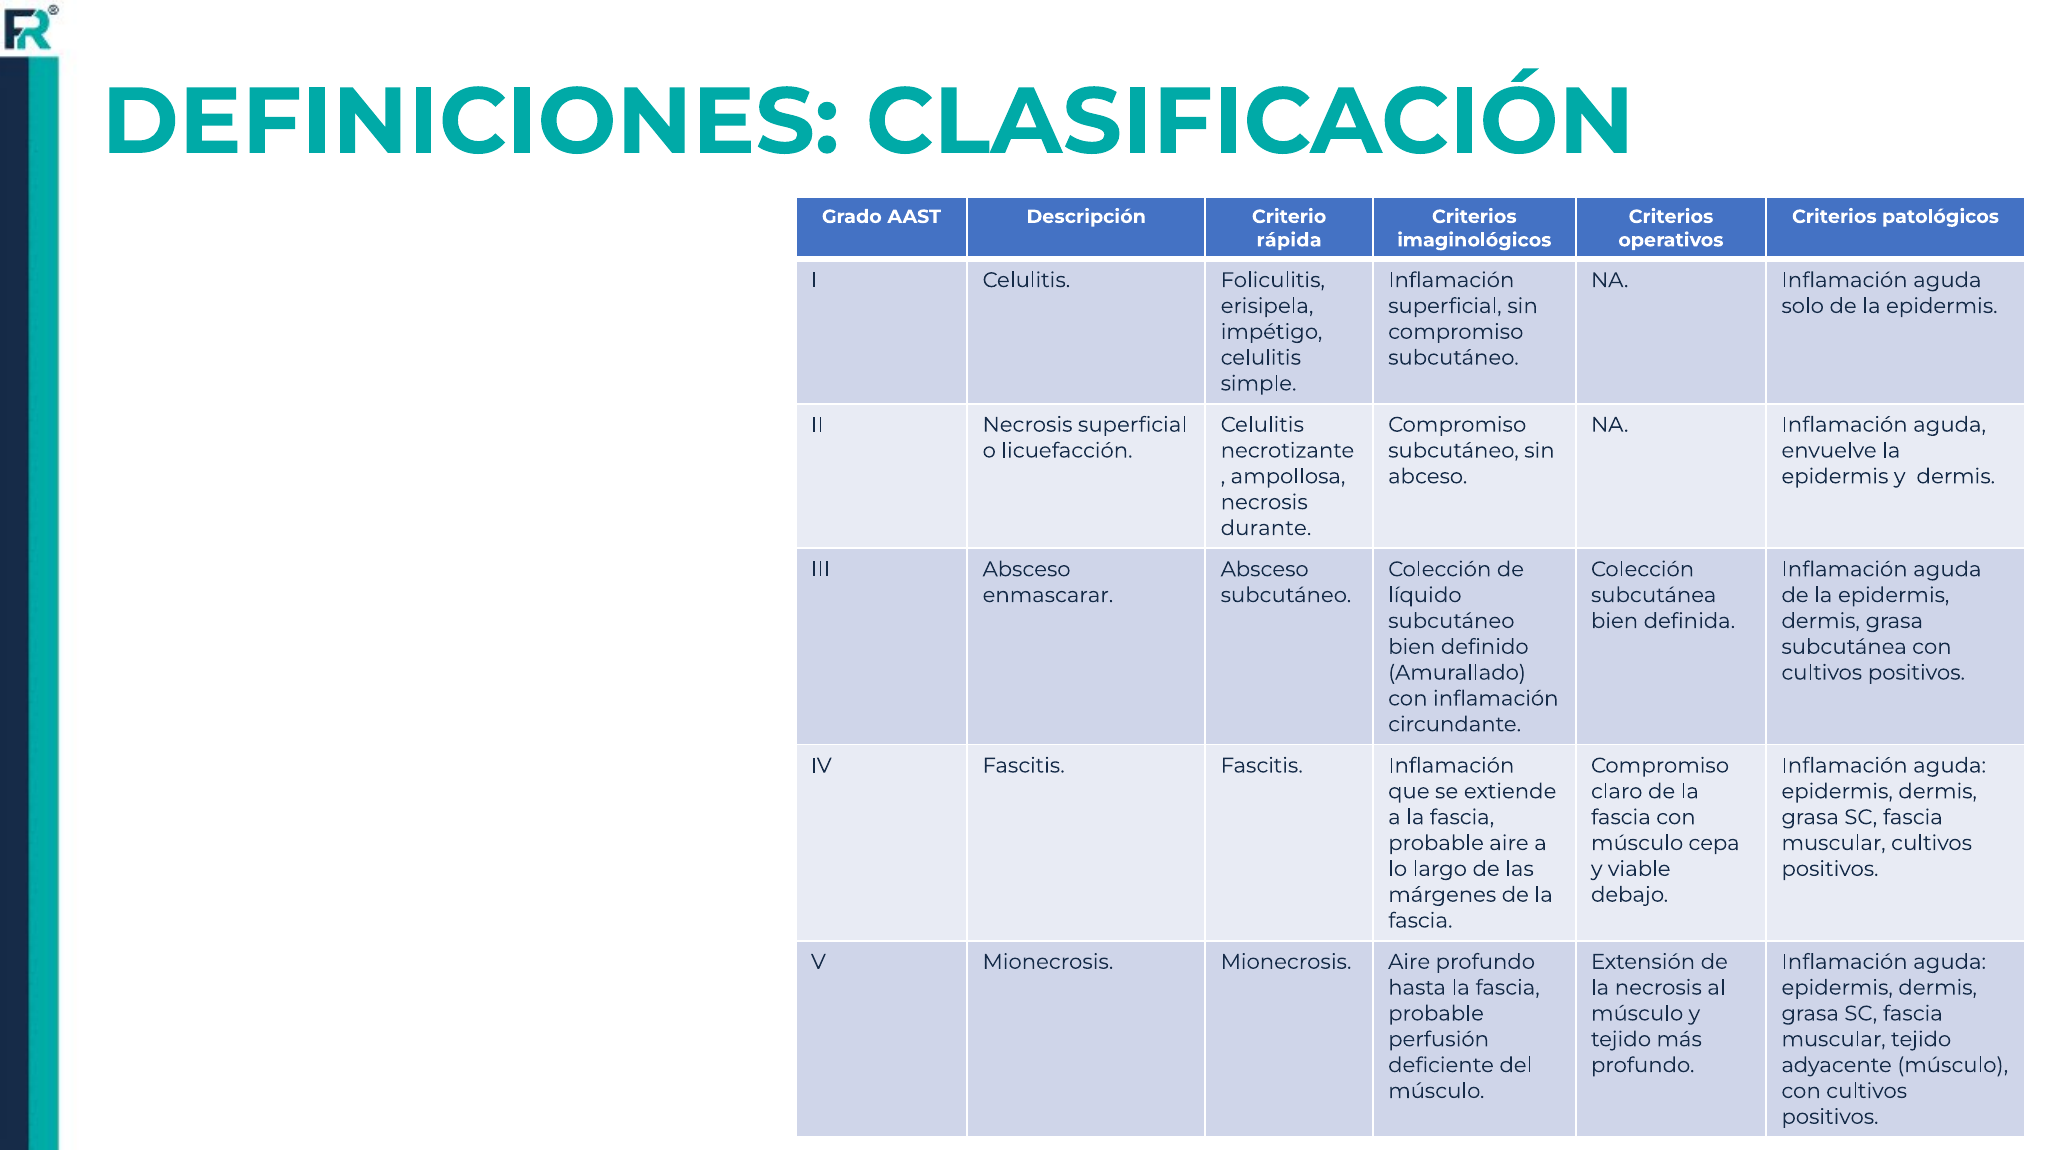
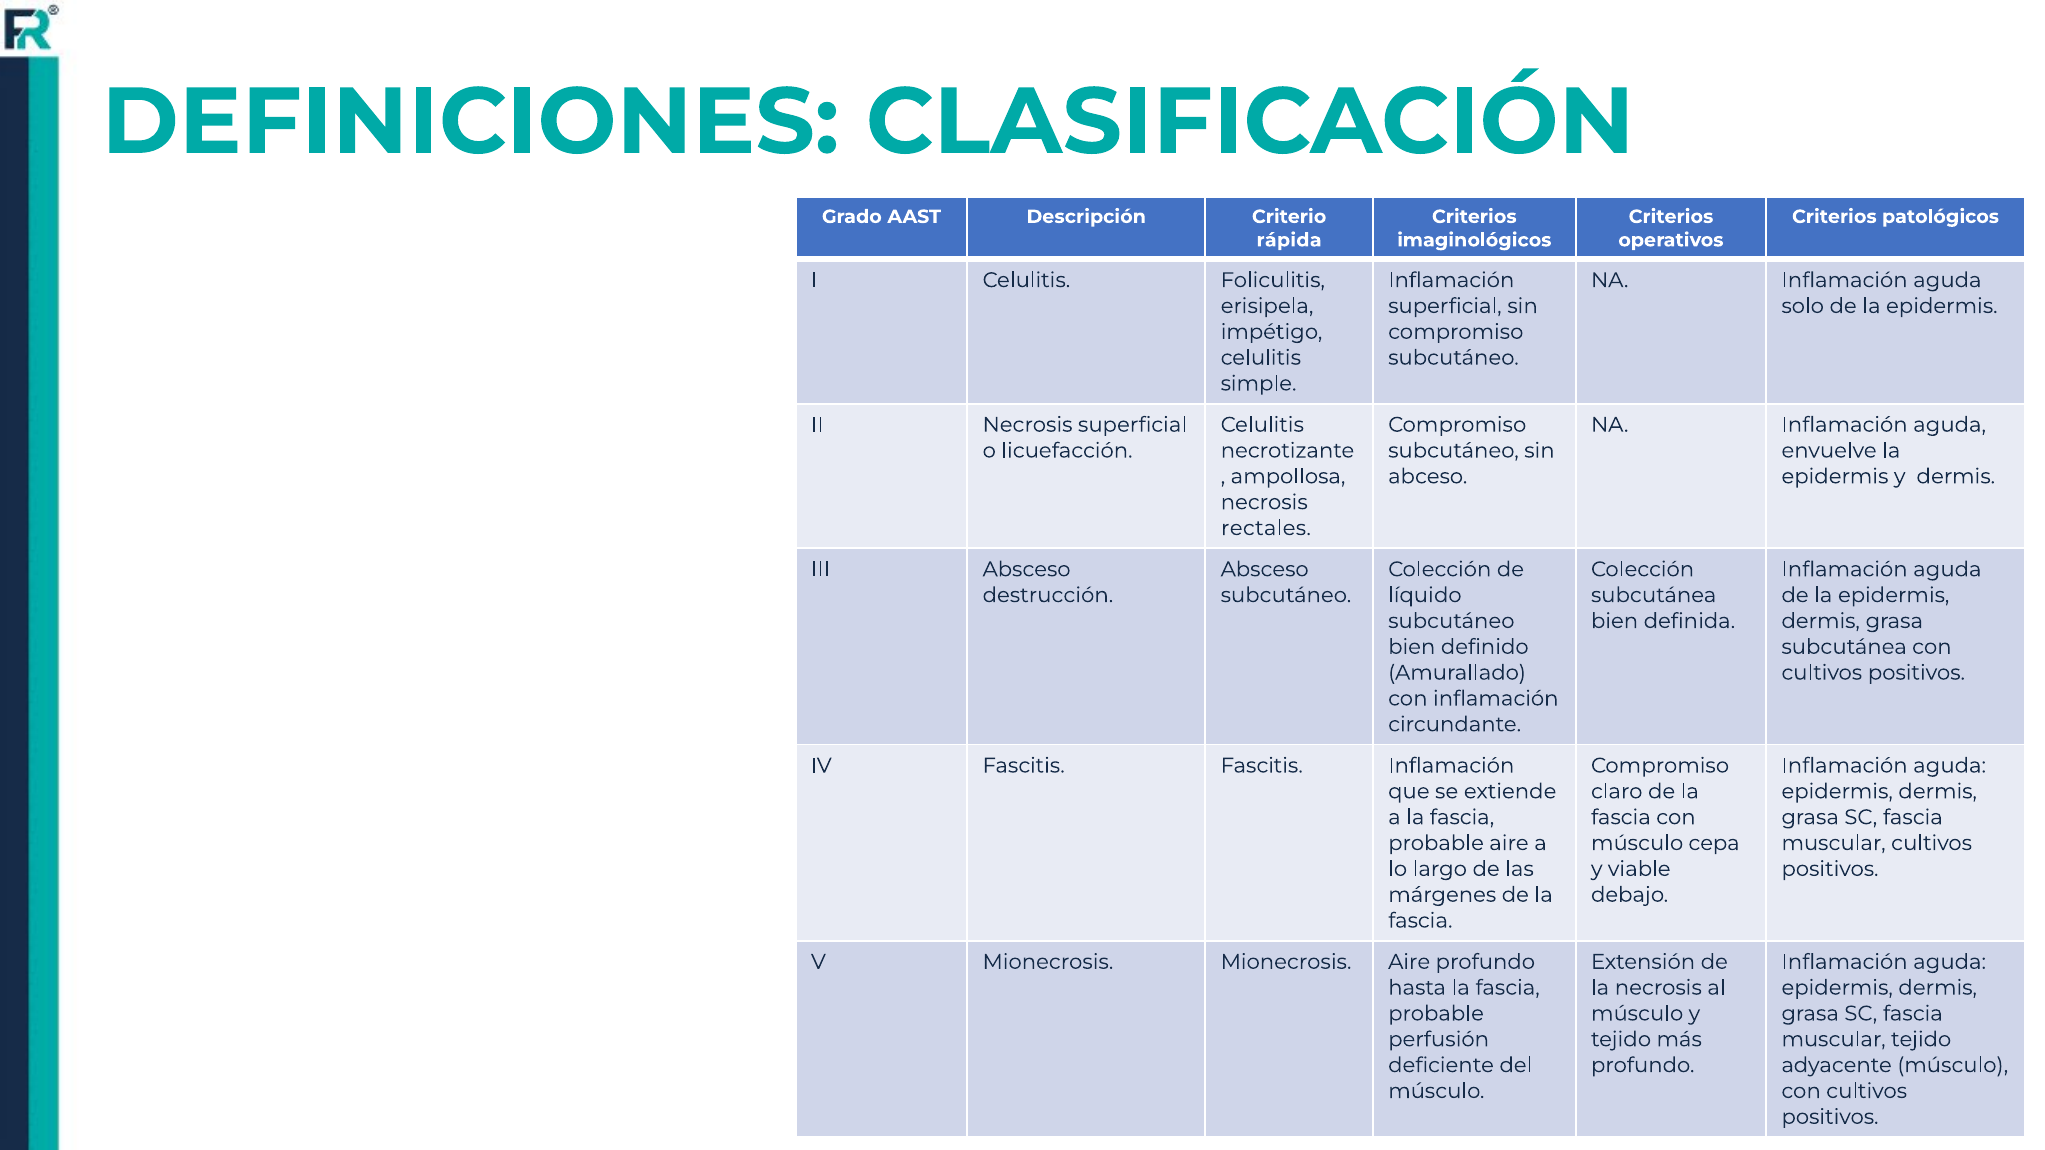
durante: durante -> rectales (1266, 528)
enmascarar: enmascarar -> destrucción (1048, 595)
